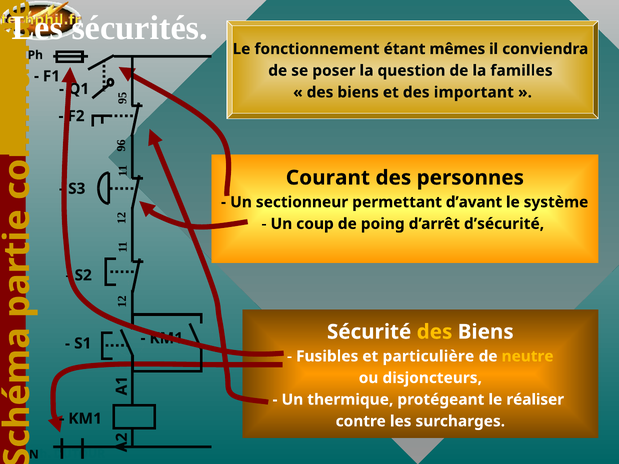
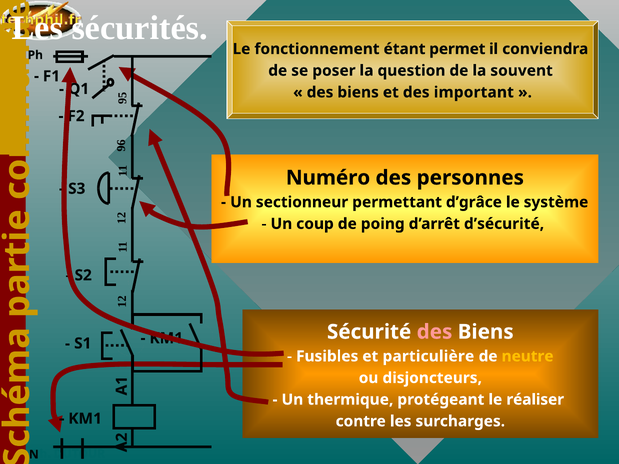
mêmes: mêmes -> permet (457, 49)
familles: familles -> souvent (522, 71)
Courant: Courant -> Numéro (328, 178)
d’avant: d’avant -> d’grâce (474, 202)
des colour: yellow -> pink (435, 332)
